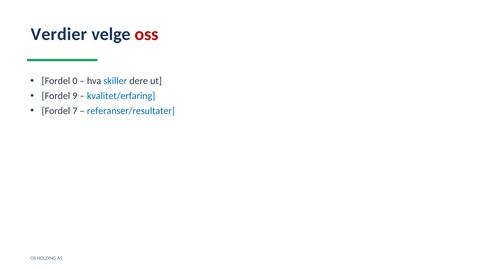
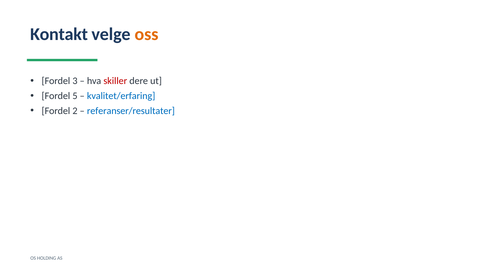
Verdier: Verdier -> Kontakt (59, 34)
oss colour: red -> orange (147, 34)
0: 0 -> 3 (75, 81)
skiller colour: blue -> red (115, 81)
9: 9 -> 5 (75, 96)
7: 7 -> 2 (75, 111)
